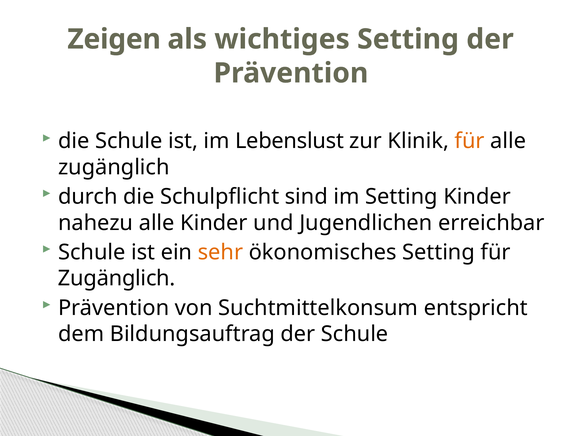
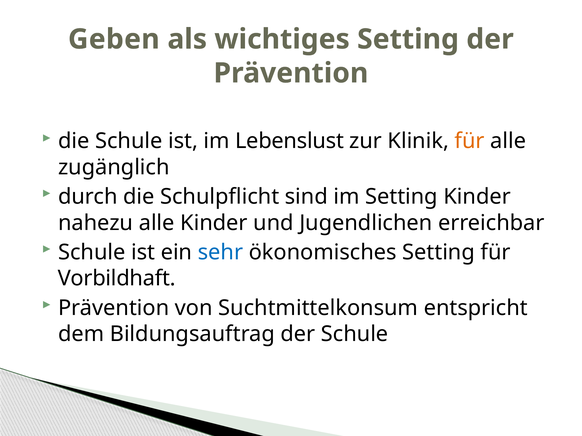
Zeigen: Zeigen -> Geben (114, 39)
sehr colour: orange -> blue (220, 253)
Zugänglich: Zugänglich -> Vorbildhaft (117, 279)
